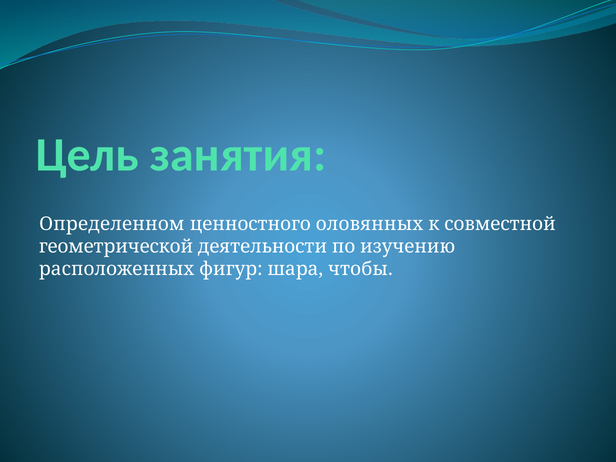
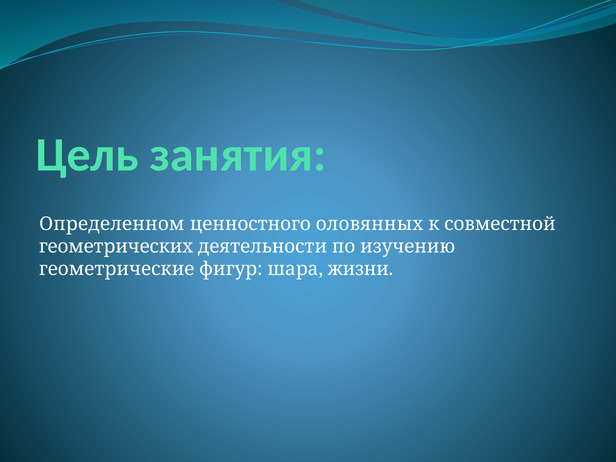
геометрической: геометрической -> геометрических (116, 247)
расположенных: расположенных -> геометрические (117, 269)
чтобы: чтобы -> жизни (361, 269)
